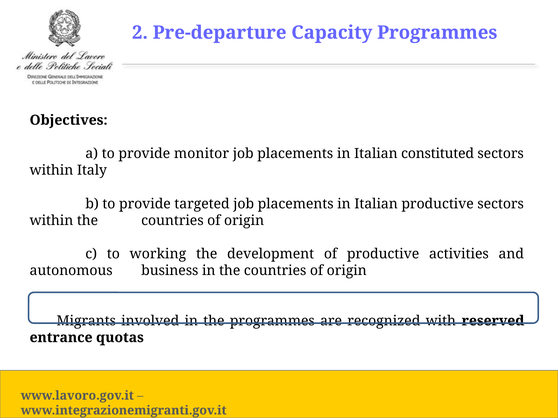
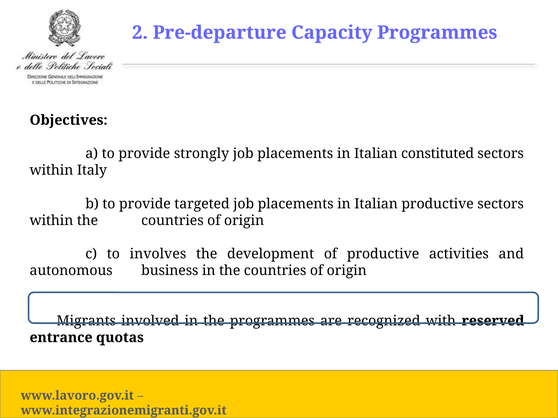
monitor: monitor -> strongly (201, 154)
working: working -> involves (158, 254)
